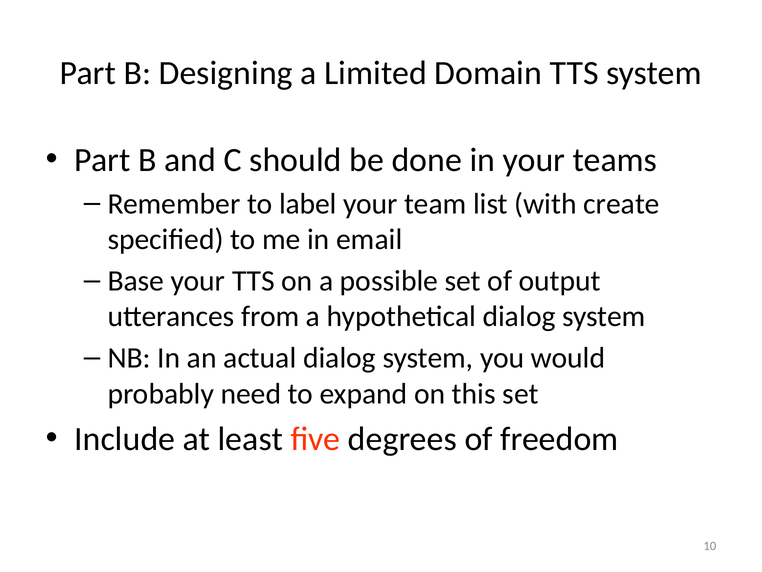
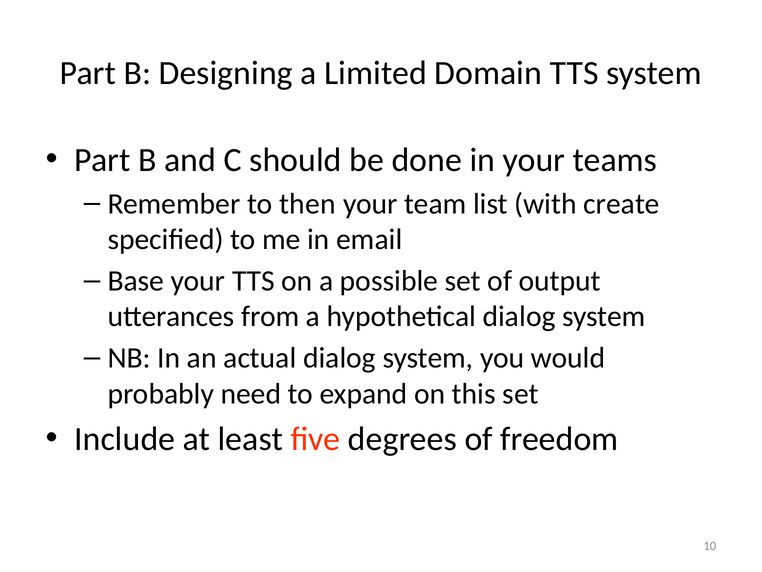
label: label -> then (308, 204)
